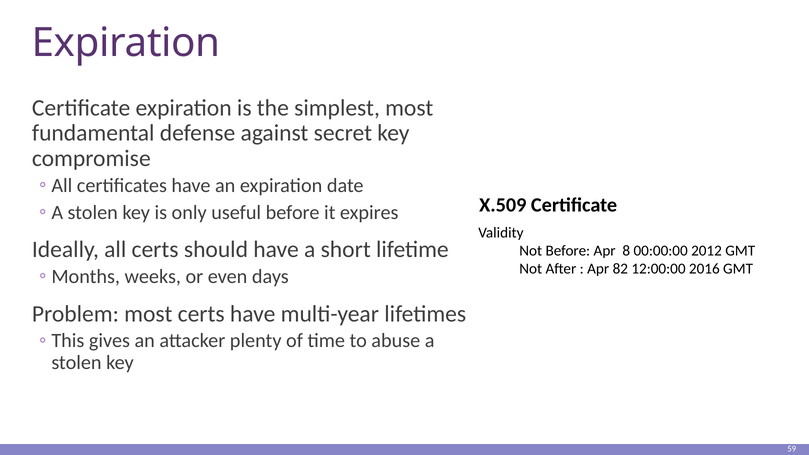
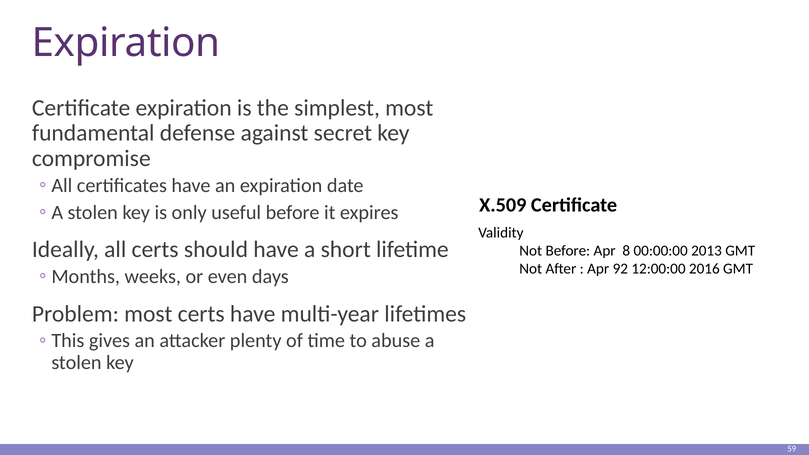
2012: 2012 -> 2013 (706, 251)
82: 82 -> 92 (620, 269)
